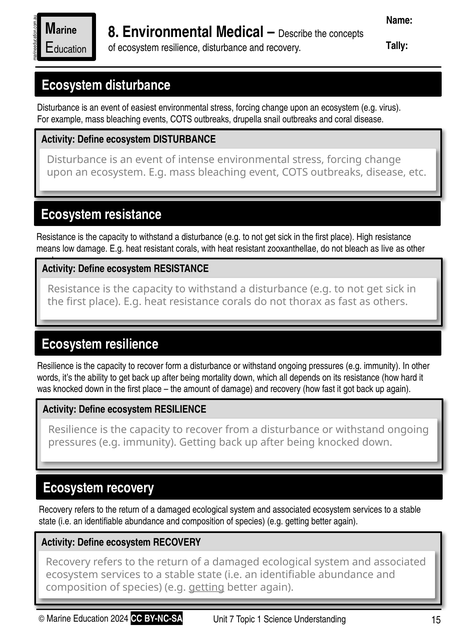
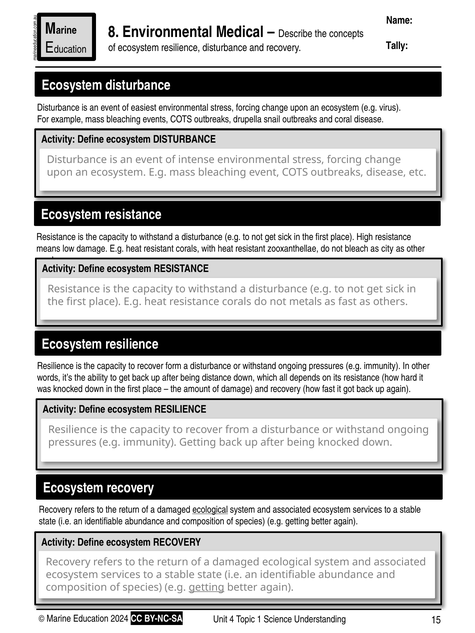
live: live -> city (387, 249)
thorax: thorax -> metals (305, 302)
mortality: mortality -> distance (217, 378)
ecological underline: none -> present (210, 510)
7: 7 -> 4 (232, 620)
